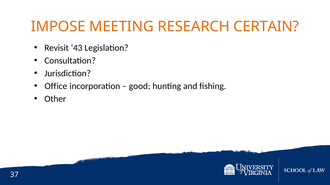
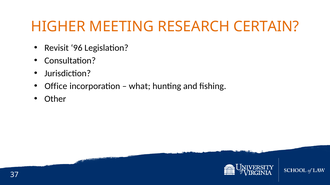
IMPOSE: IMPOSE -> HIGHER (58, 27)
43: 43 -> 96 (77, 48)
good: good -> what (140, 86)
